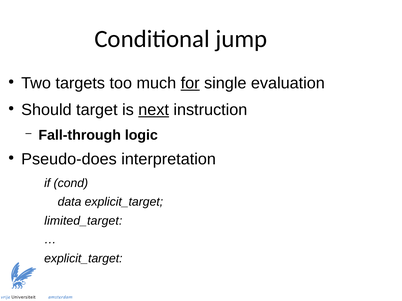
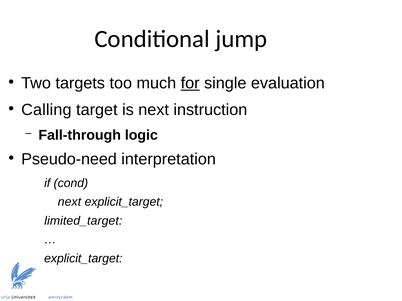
Should: Should -> Calling (46, 110)
next underline: present -> none (154, 110)
Pseudo-does: Pseudo-does -> Pseudo-need (69, 159)
data: data -> next (69, 202)
